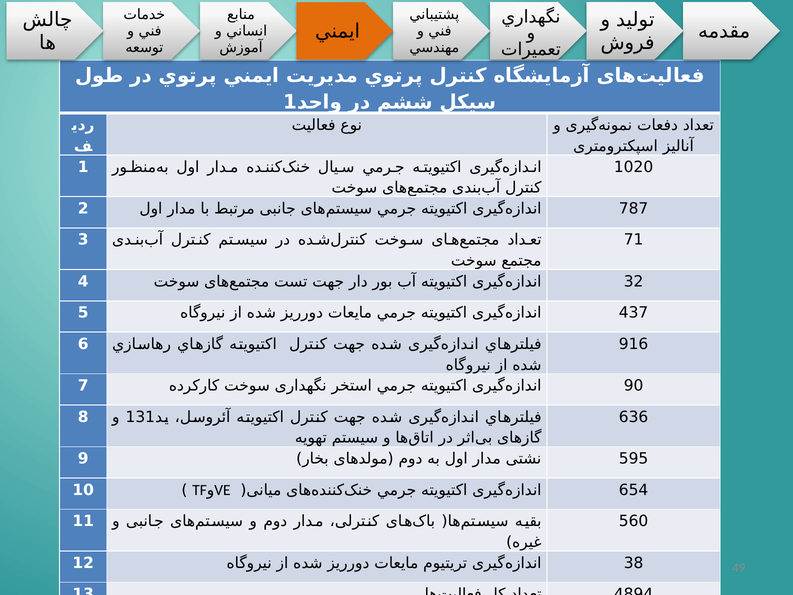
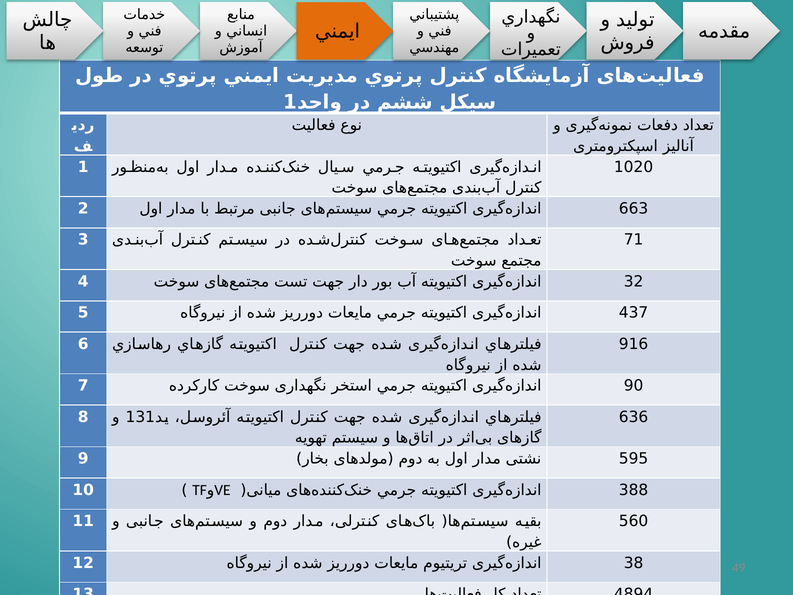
787: 787 -> 663 (634, 209)
654: 654 -> 388 (634, 490)
